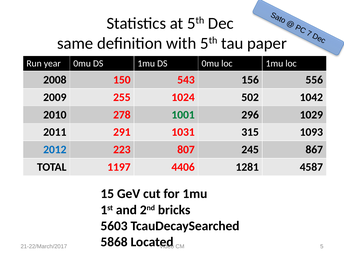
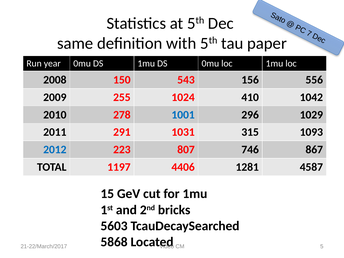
502: 502 -> 410 (250, 97)
1001 colour: green -> blue (183, 115)
245: 245 -> 746 (250, 150)
